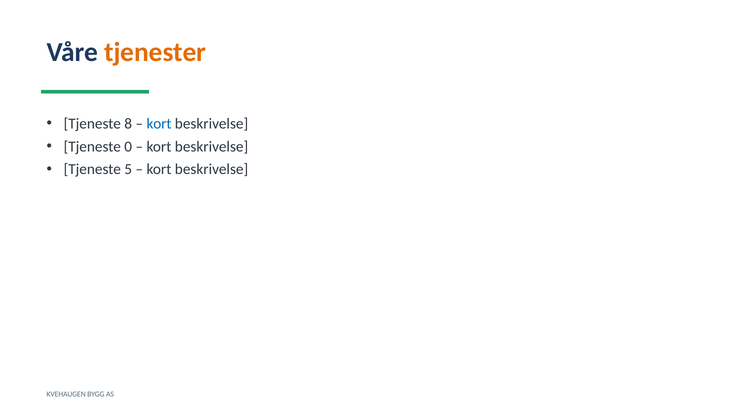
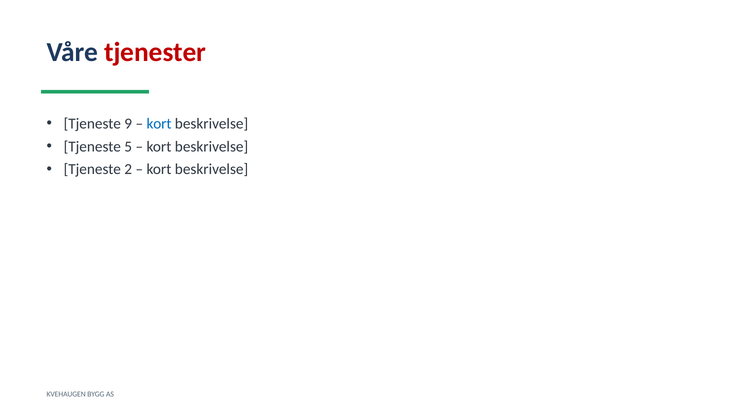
tjenester colour: orange -> red (155, 52)
8: 8 -> 9 (128, 124)
0: 0 -> 5 (128, 147)
5: 5 -> 2 (128, 170)
